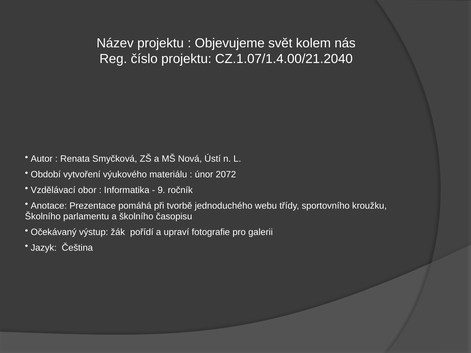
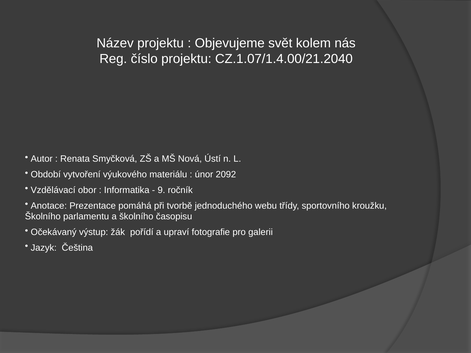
2072: 2072 -> 2092 (226, 175)
